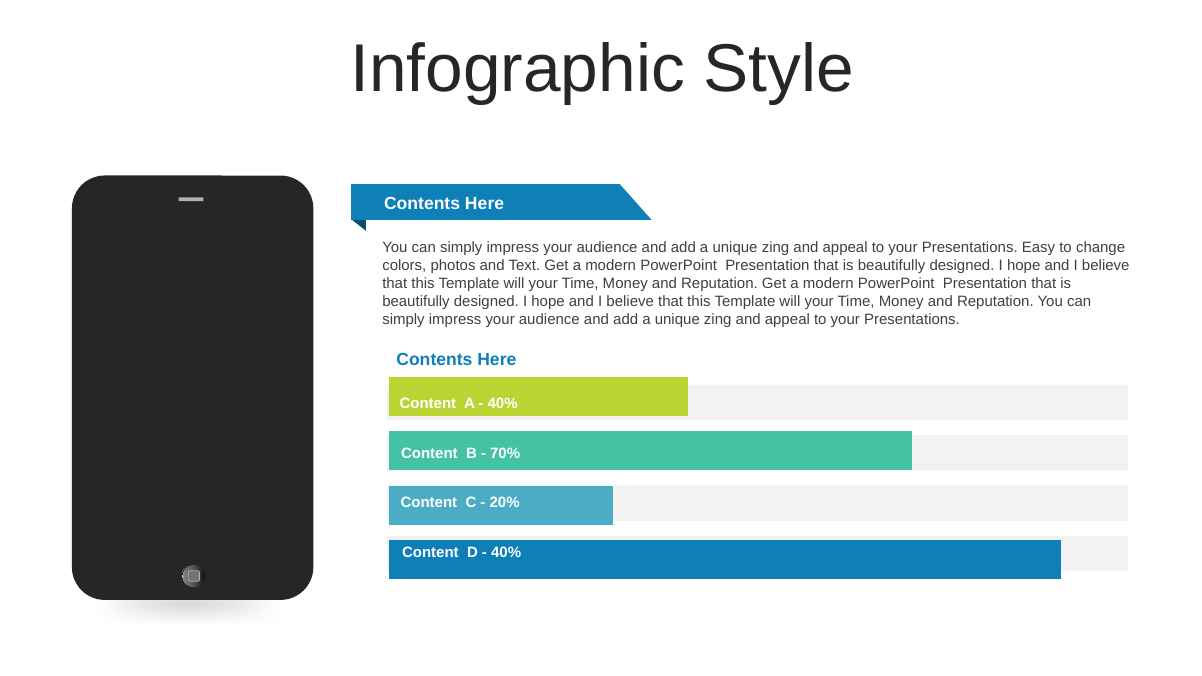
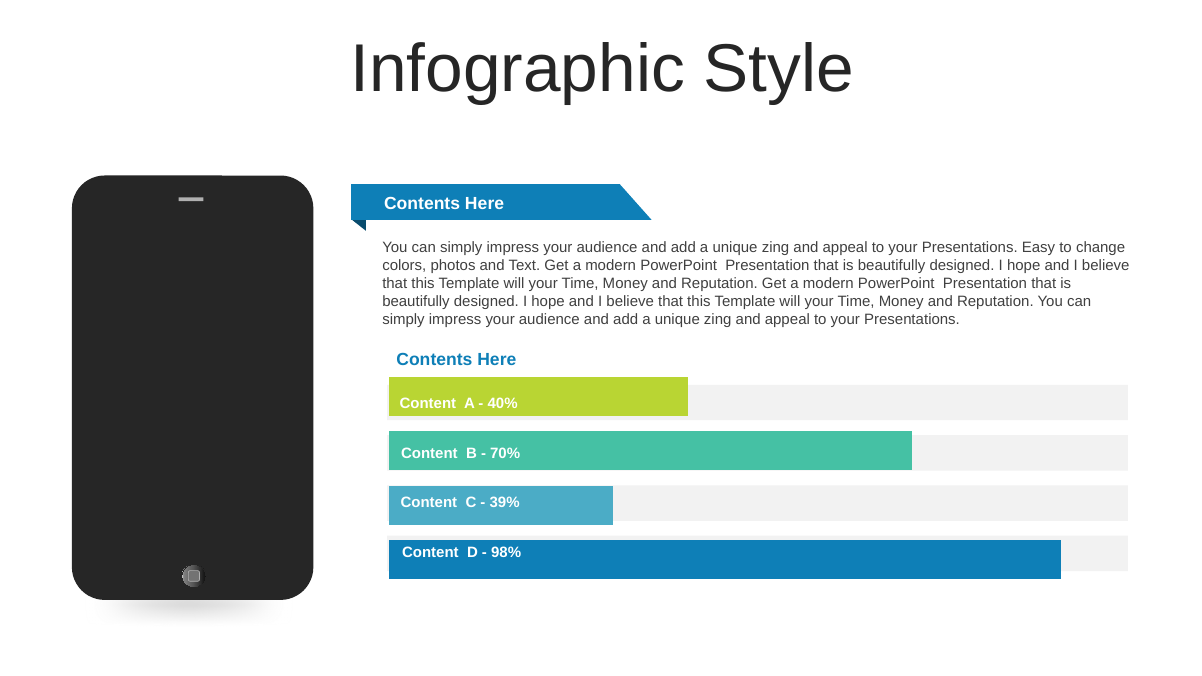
20%: 20% -> 39% (505, 503)
40%: 40% -> 98% (506, 553)
